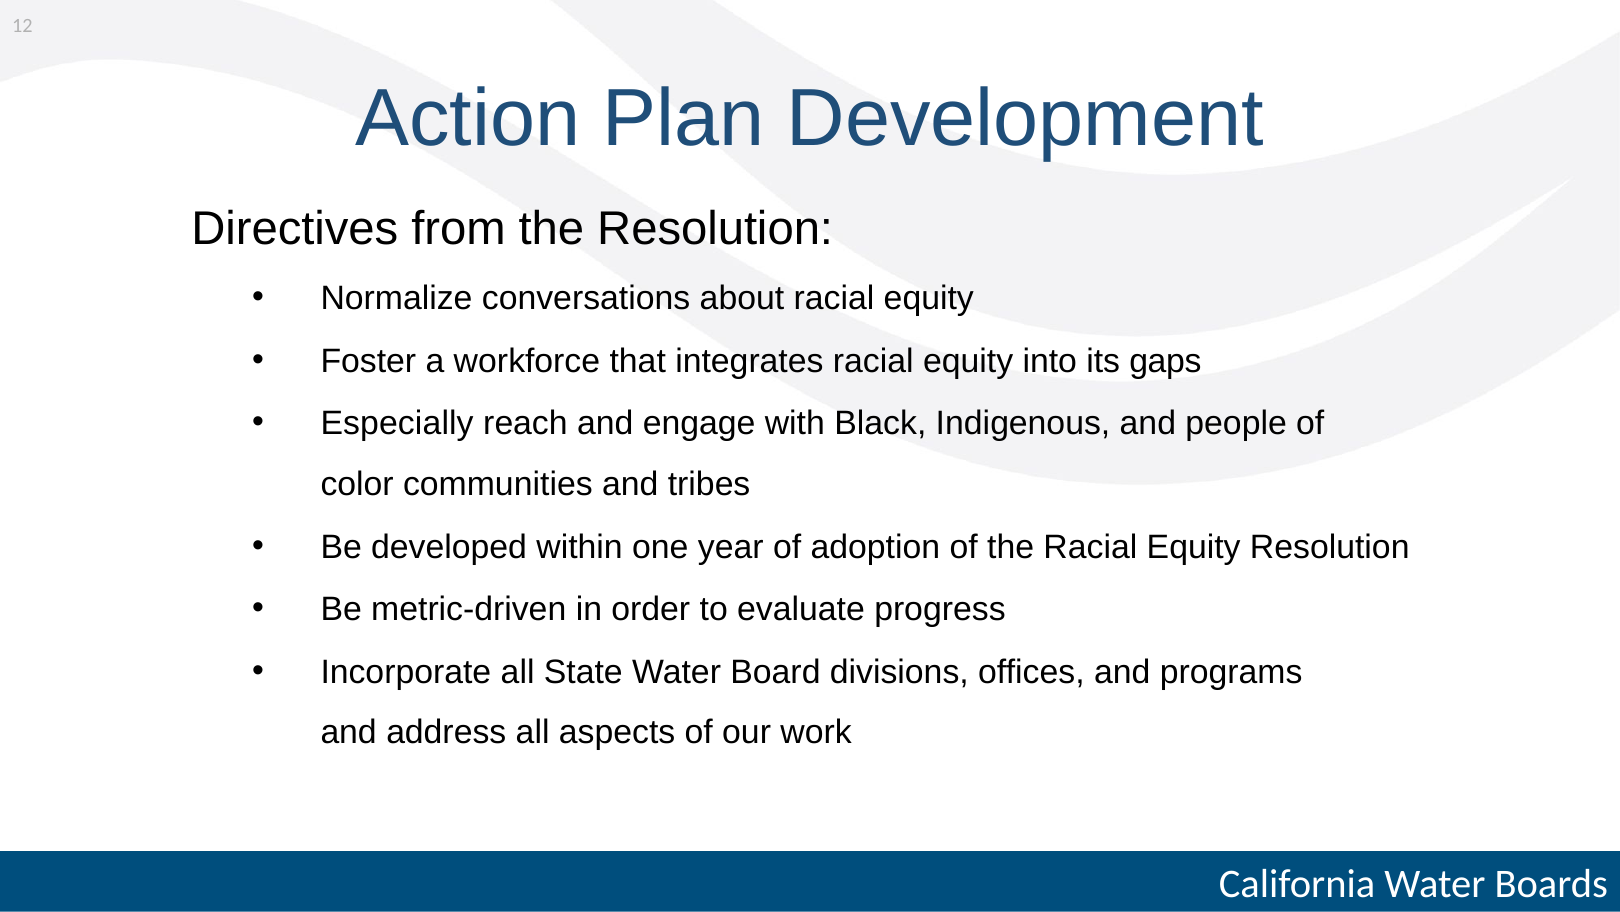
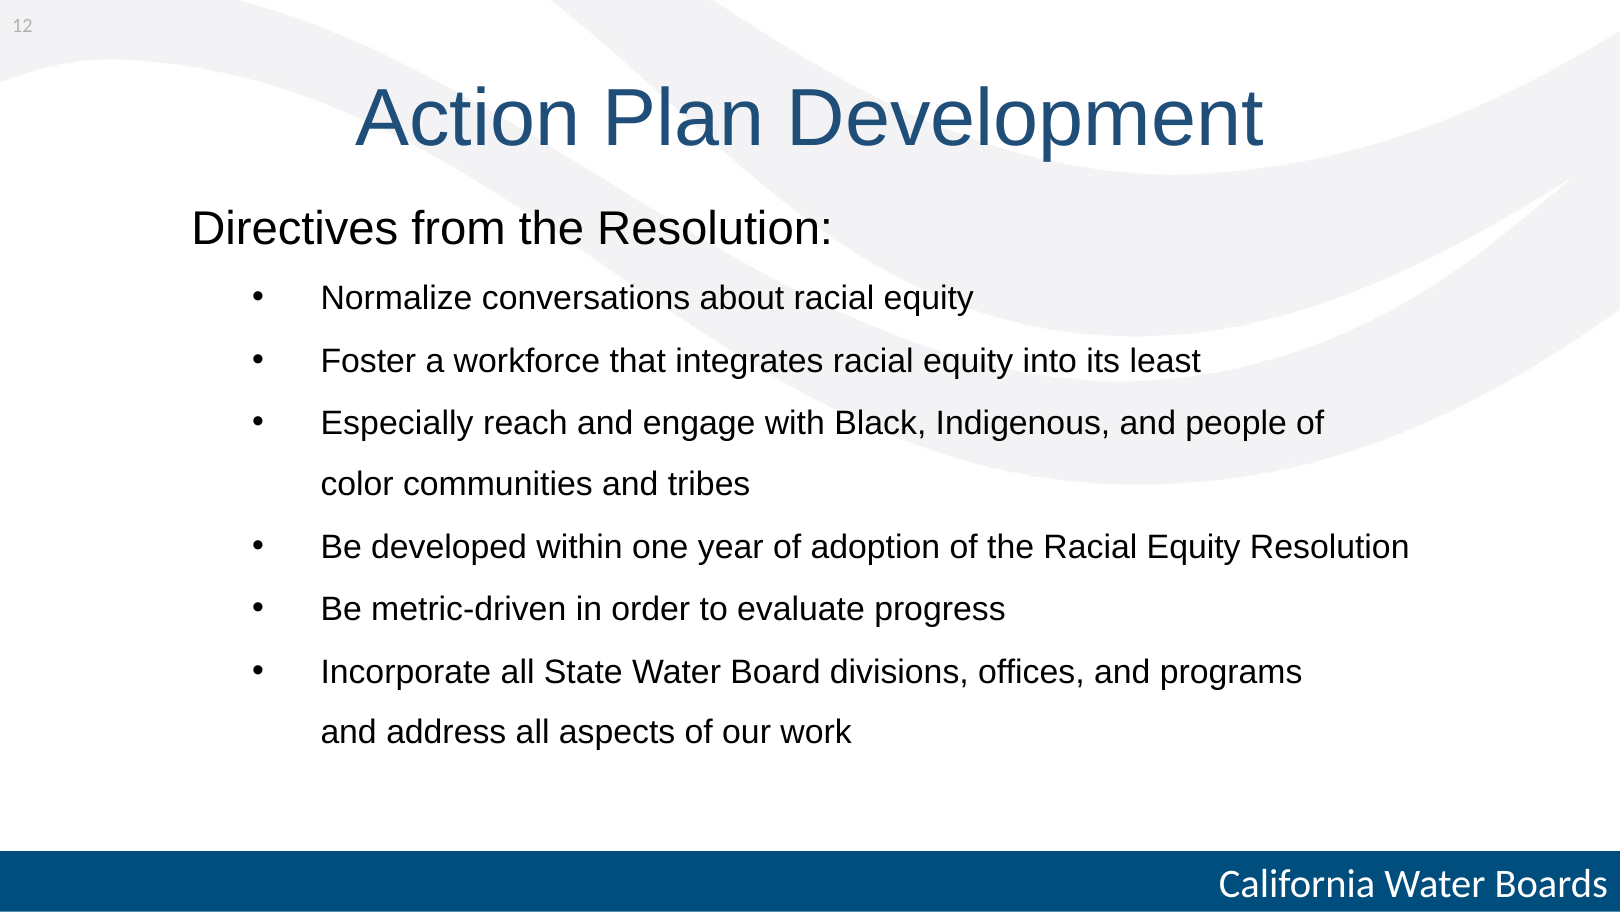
gaps: gaps -> least (1165, 361)
